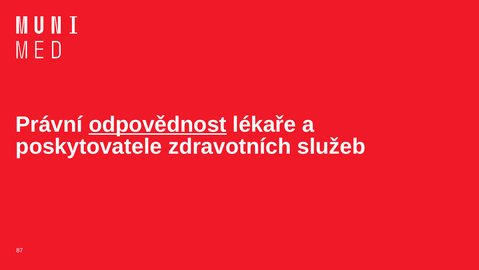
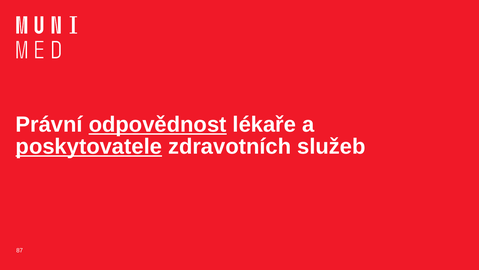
poskytovatele underline: none -> present (89, 146)
